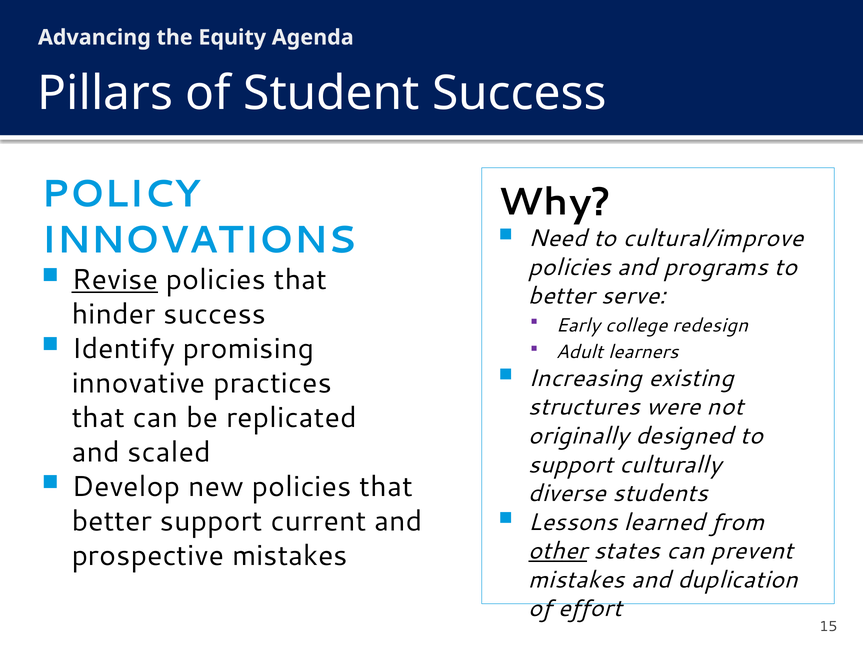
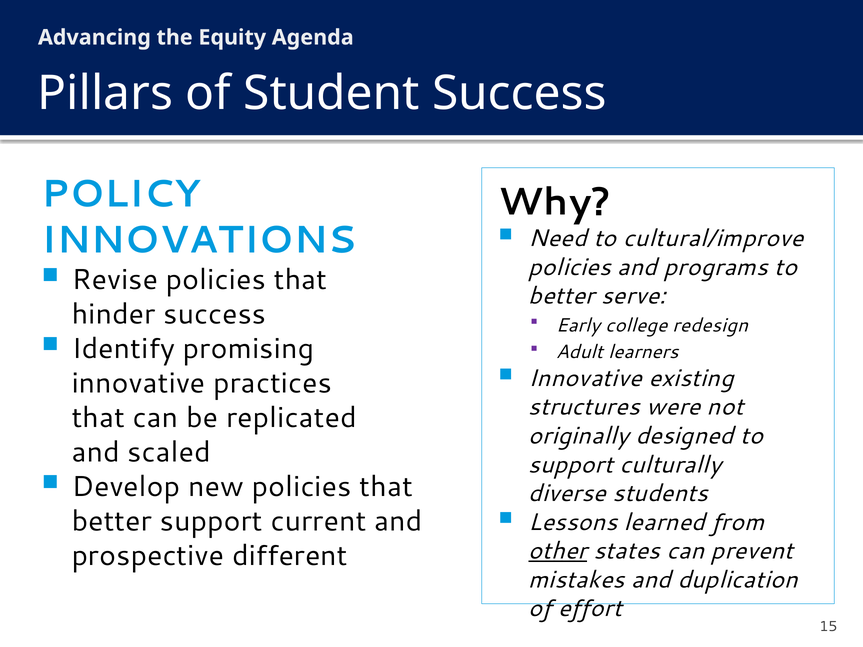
Revise underline: present -> none (115, 280)
Increasing: Increasing -> Innovative (585, 378)
prospective mistakes: mistakes -> different (290, 556)
